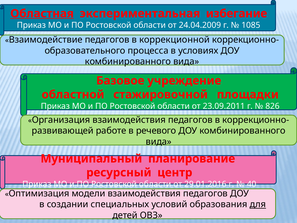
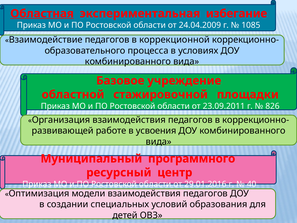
речевого: речевого -> усвоения (156, 131)
планирование: планирование -> программного (192, 159)
для underline: present -> none (258, 204)
